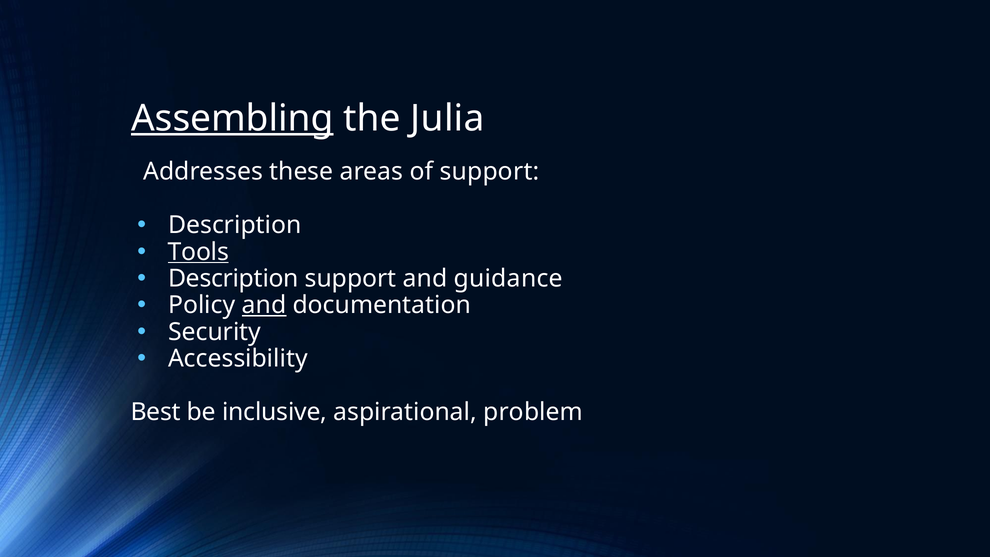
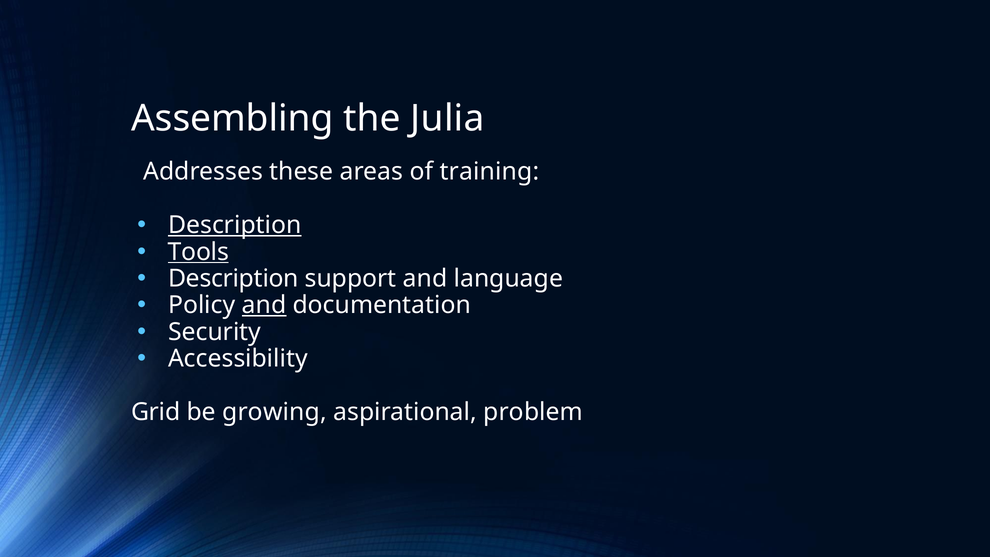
Assembling underline: present -> none (232, 118)
of support: support -> training (489, 172)
Description underline: none -> present (235, 225)
guidance: guidance -> language (508, 279)
Best: Best -> Grid (156, 412)
inclusive: inclusive -> growing (274, 412)
